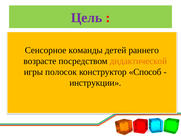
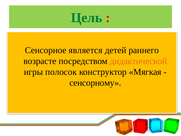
Цель colour: purple -> green (87, 18)
команды: команды -> является (86, 50)
Способ: Способ -> Мягкая (145, 72)
инструкции: инструкции -> сенсорному (95, 83)
